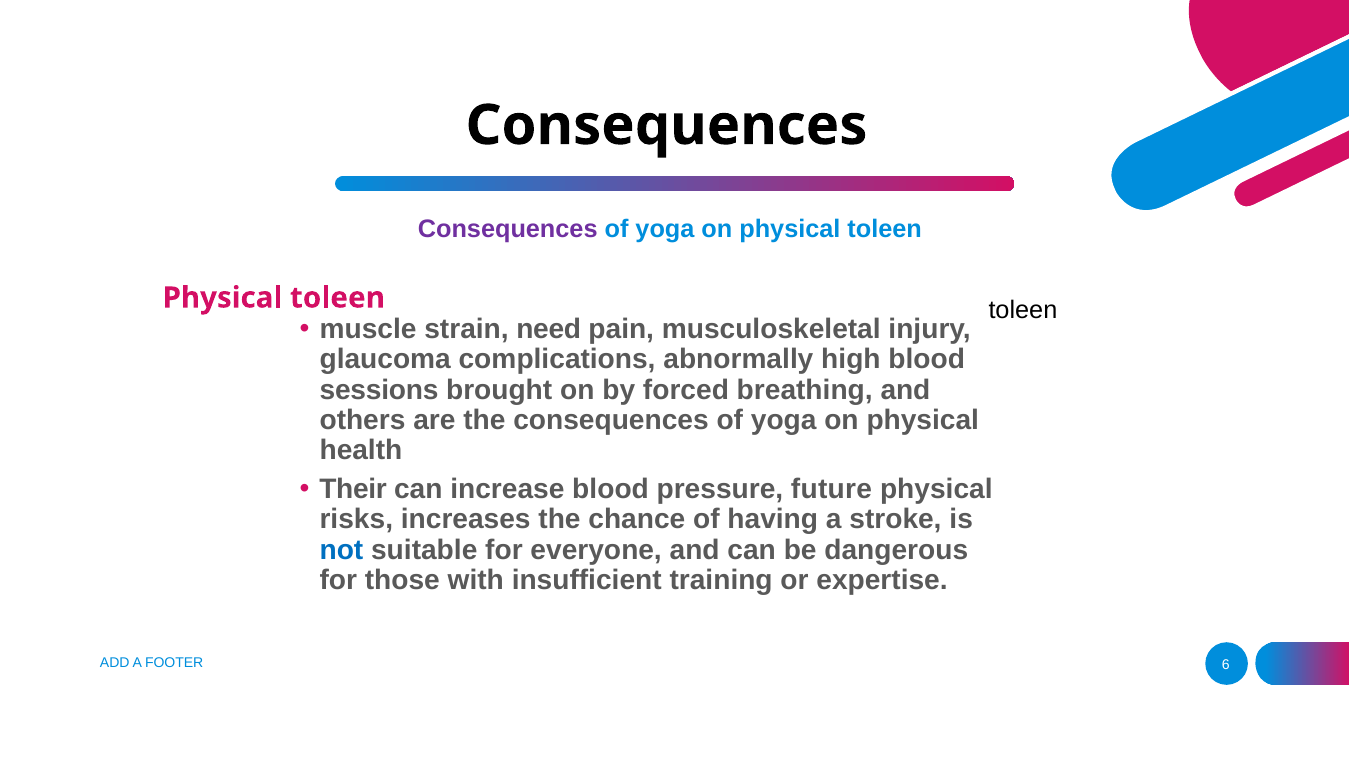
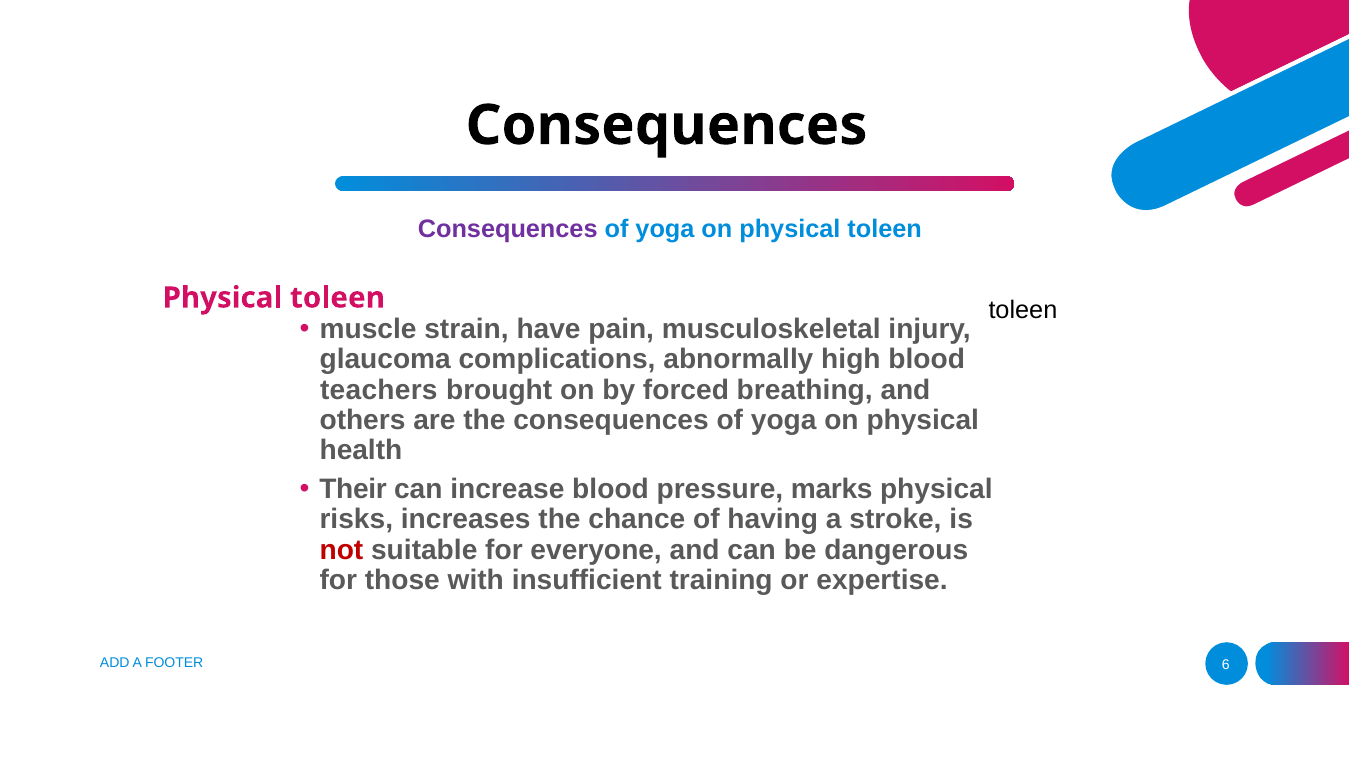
need: need -> have (549, 329)
sessions: sessions -> teachers (379, 390)
future: future -> marks (832, 489)
not colour: blue -> red (341, 550)
